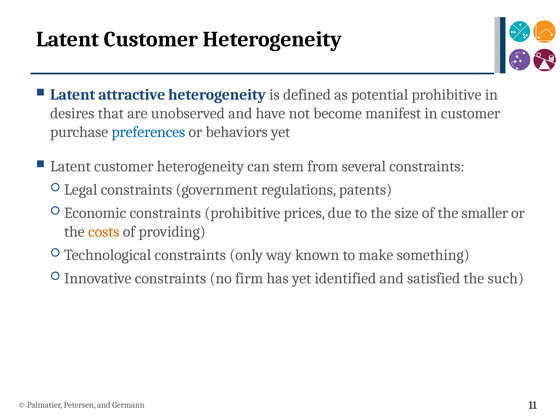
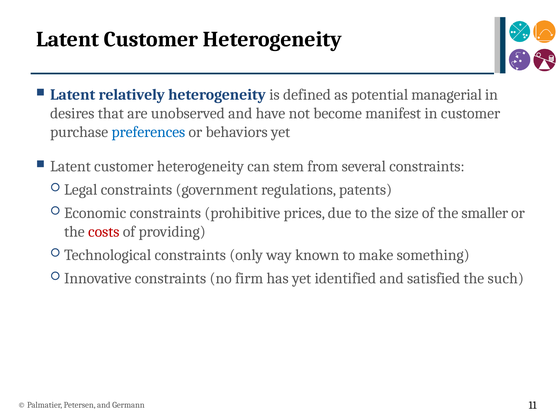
attractive: attractive -> relatively (132, 95)
potential prohibitive: prohibitive -> managerial (447, 95)
costs colour: orange -> red (104, 232)
